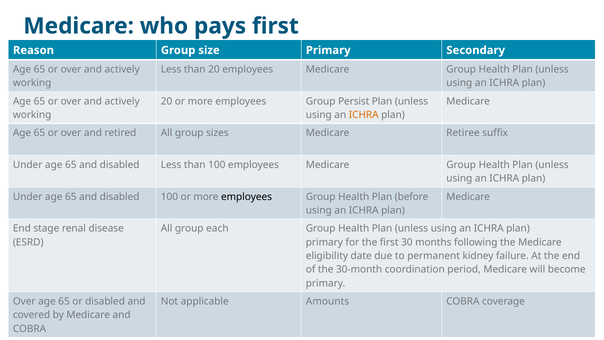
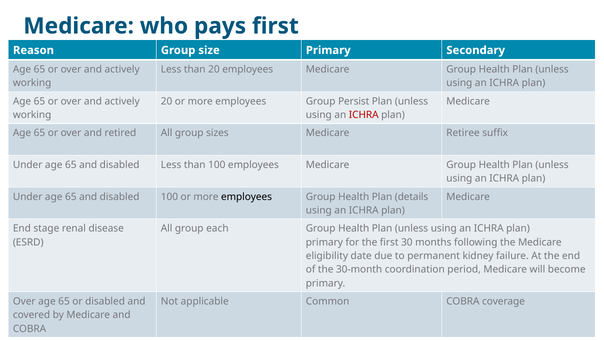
ICHRA colour: orange -> red (364, 115)
before: before -> details (412, 197)
Amounts: Amounts -> Common (328, 301)
